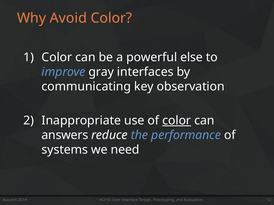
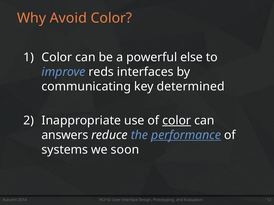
gray: gray -> reds (101, 72)
observation: observation -> determined (191, 87)
performance underline: none -> present (186, 135)
need: need -> soon (125, 150)
